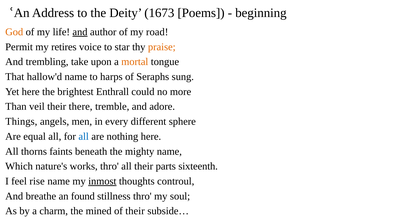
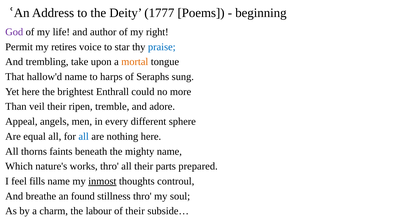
1673: 1673 -> 1777 (159, 13)
God colour: orange -> purple (14, 32)
and underline: present -> none (80, 32)
road: road -> right (157, 32)
praise colour: orange -> blue (162, 47)
there: there -> ripen (81, 107)
Things: Things -> Appeal (21, 121)
sixteenth: sixteenth -> prepared (198, 166)
rise: rise -> fills (37, 181)
mined: mined -> labour (99, 211)
